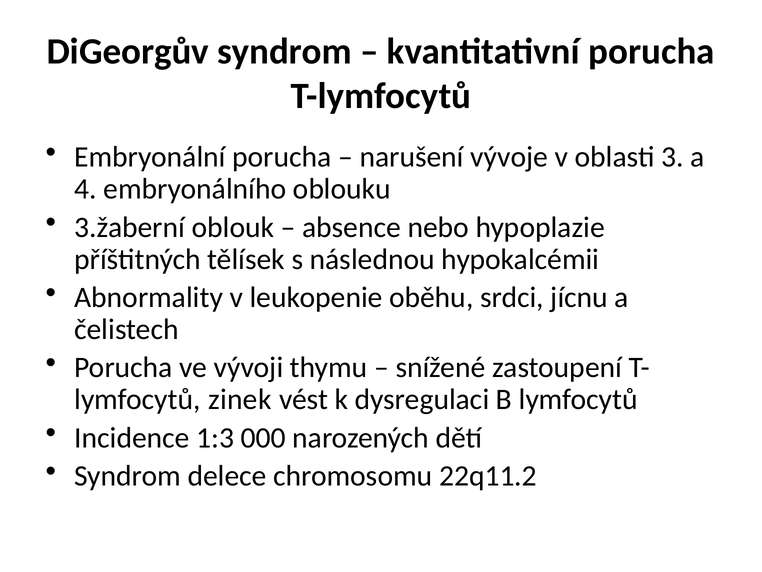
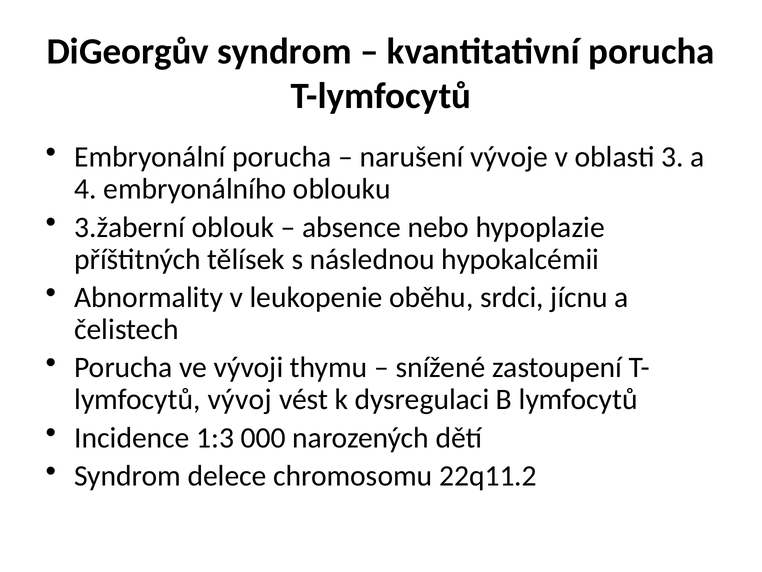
zinek: zinek -> vývoj (240, 399)
